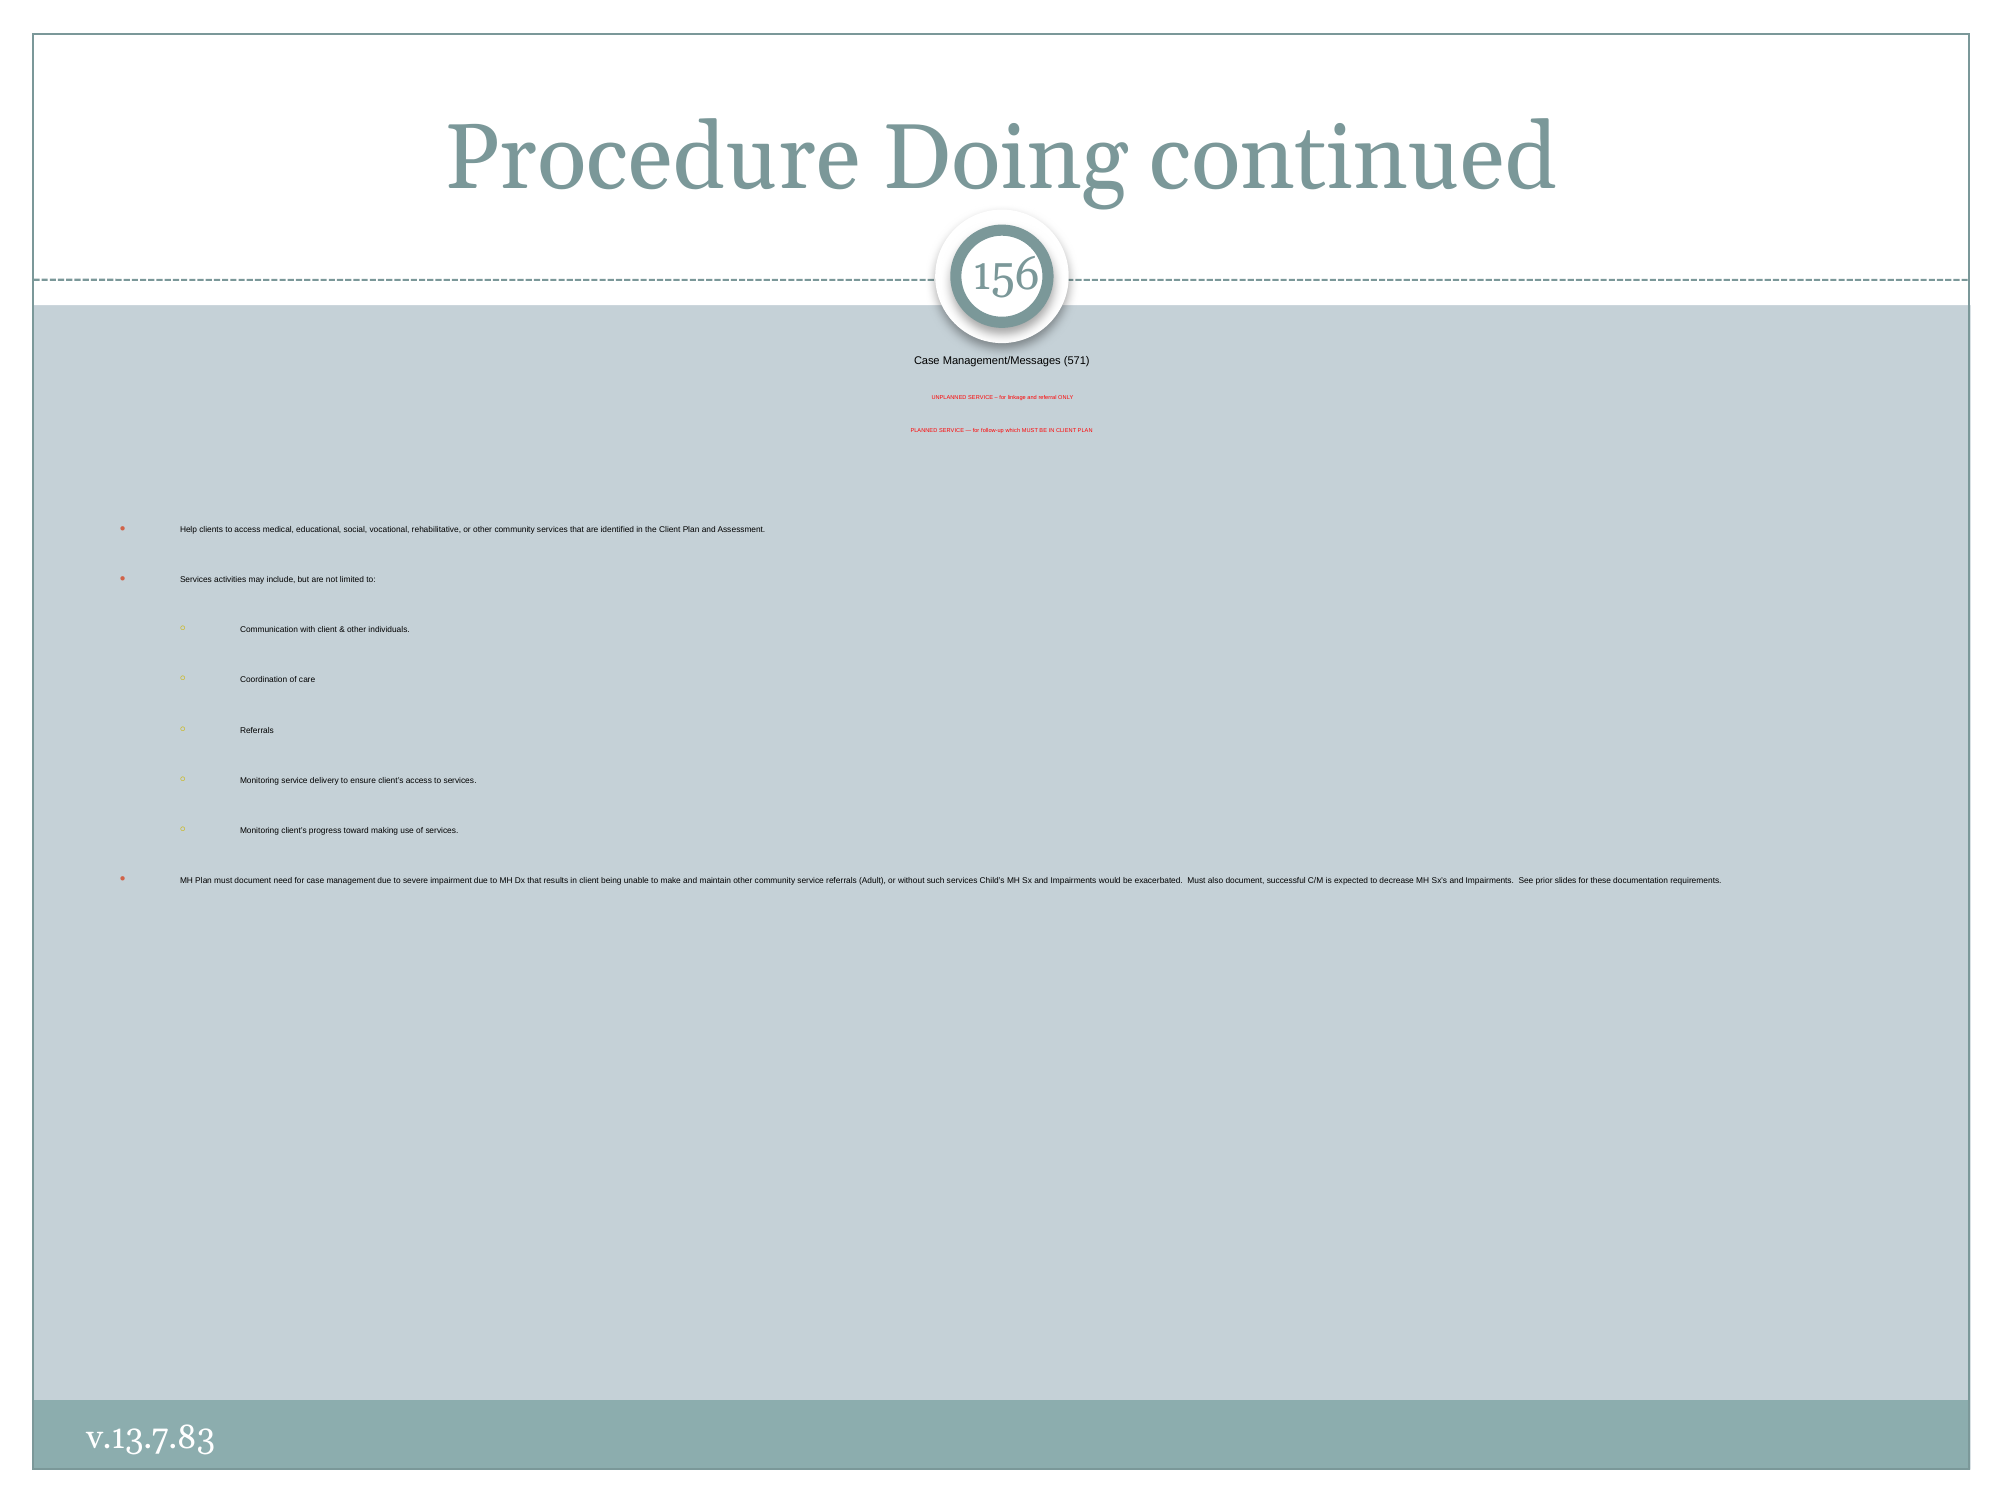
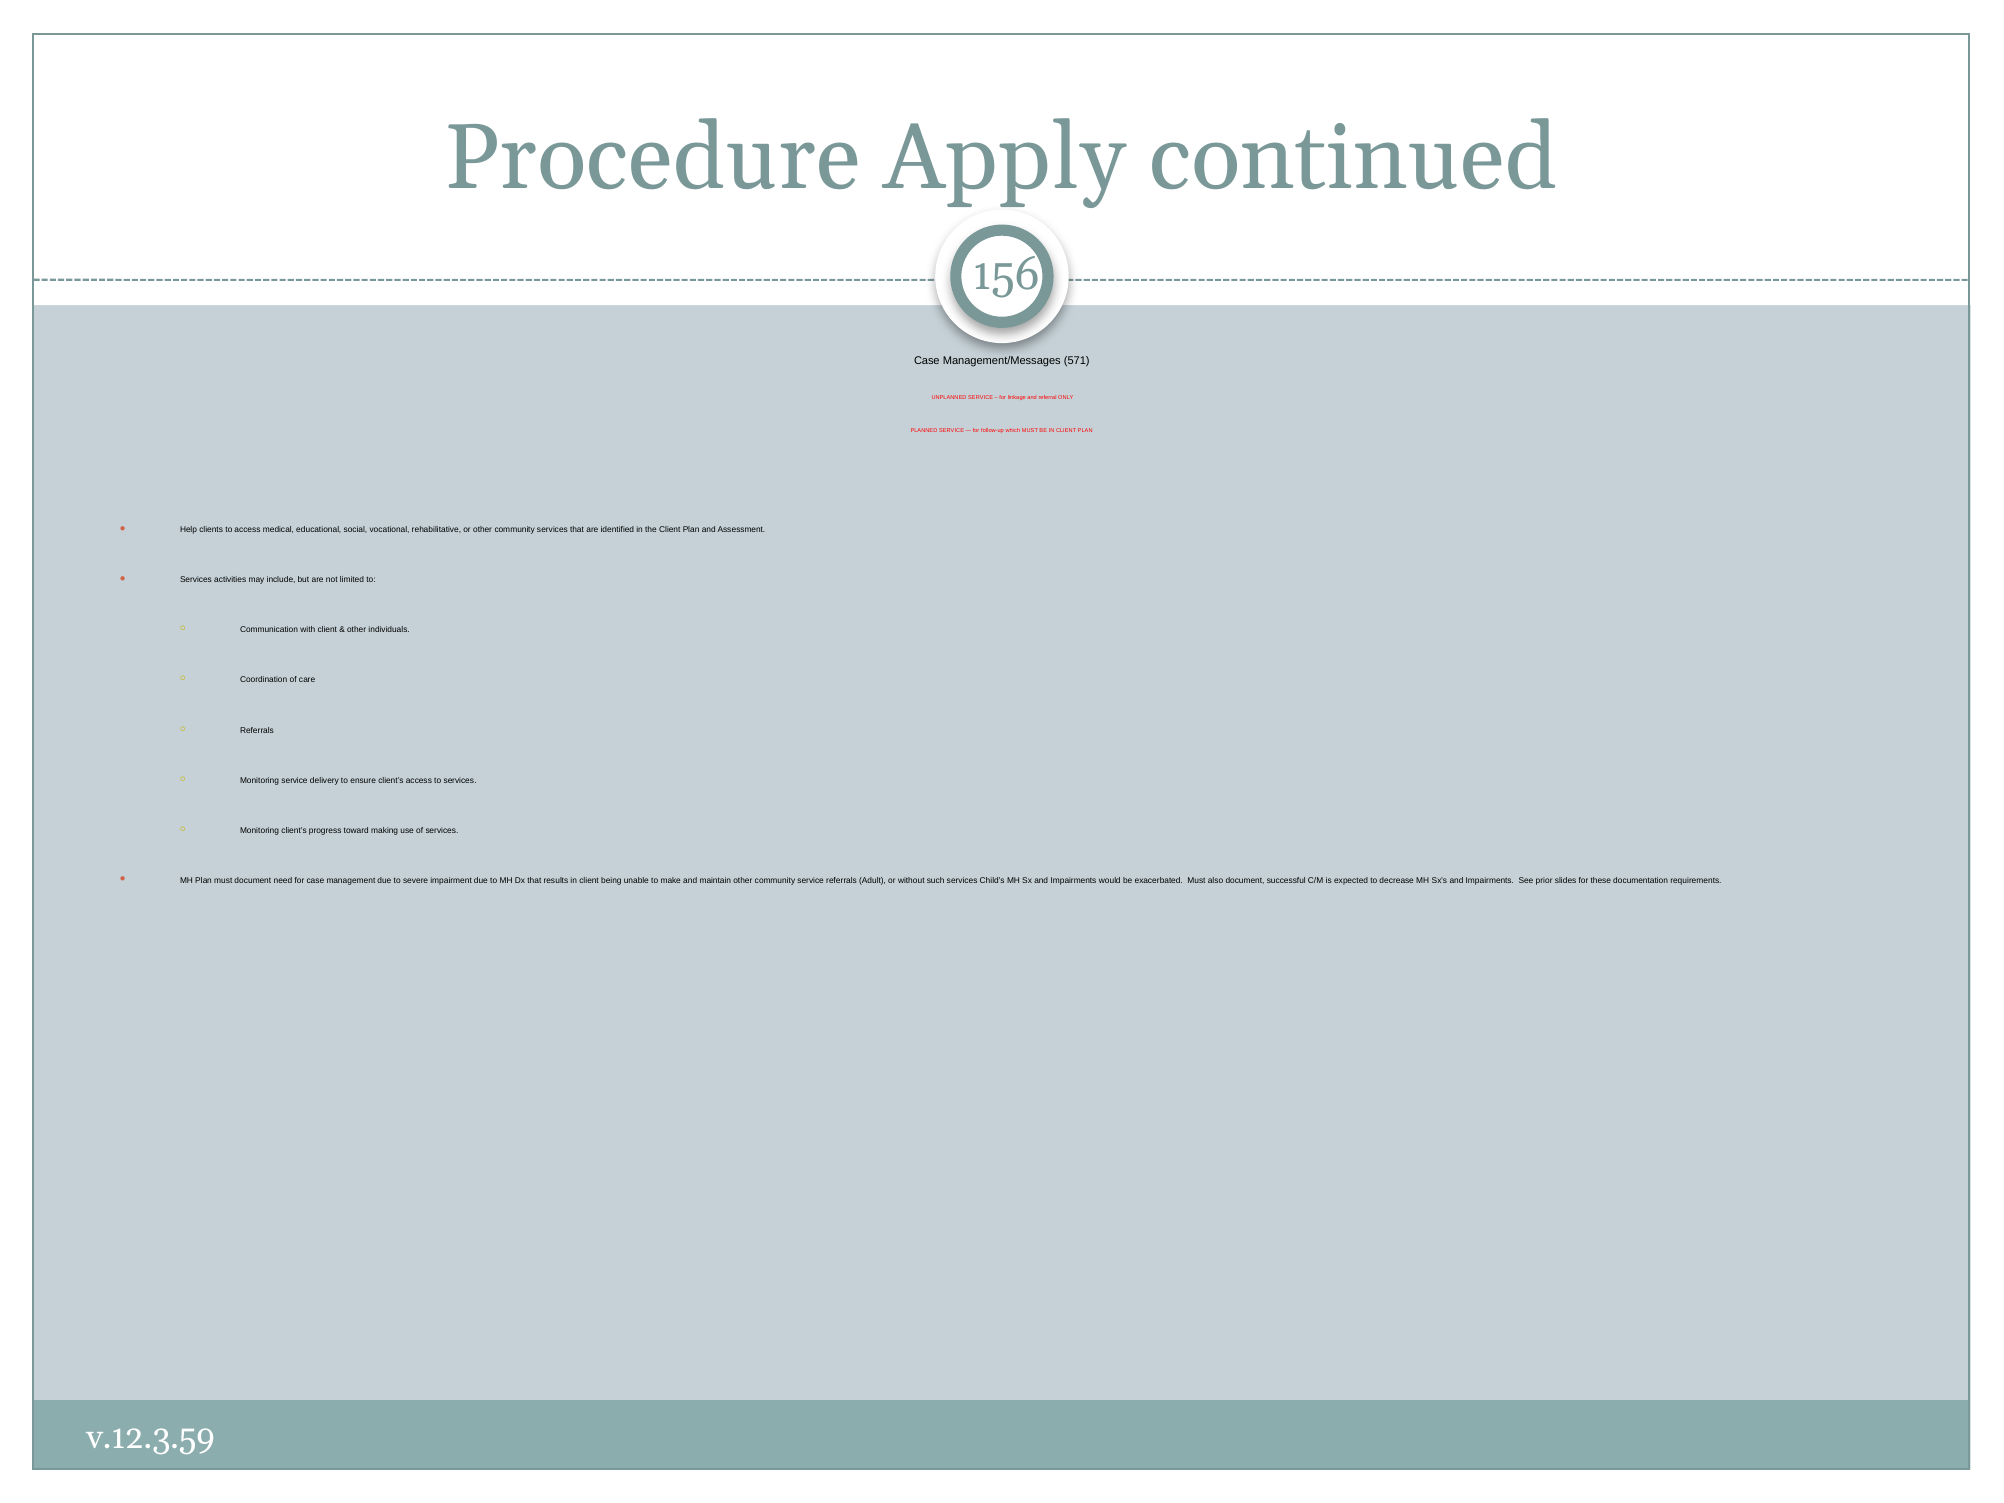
Doing: Doing -> Apply (1005, 158)
v.13.7.83: v.13.7.83 -> v.12.3.59 (151, 1437)
